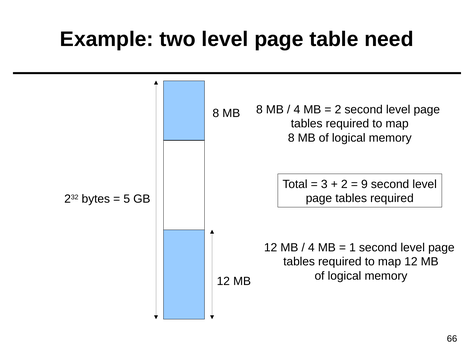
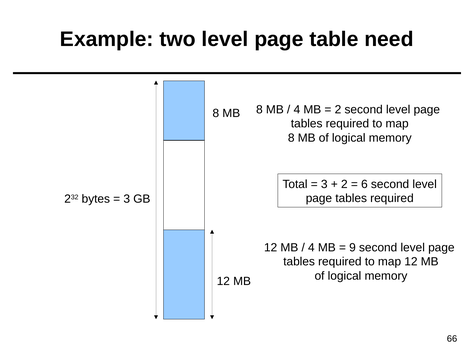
9: 9 -> 6 (364, 184)
5: 5 -> 3 (127, 199)
1: 1 -> 9 (352, 248)
